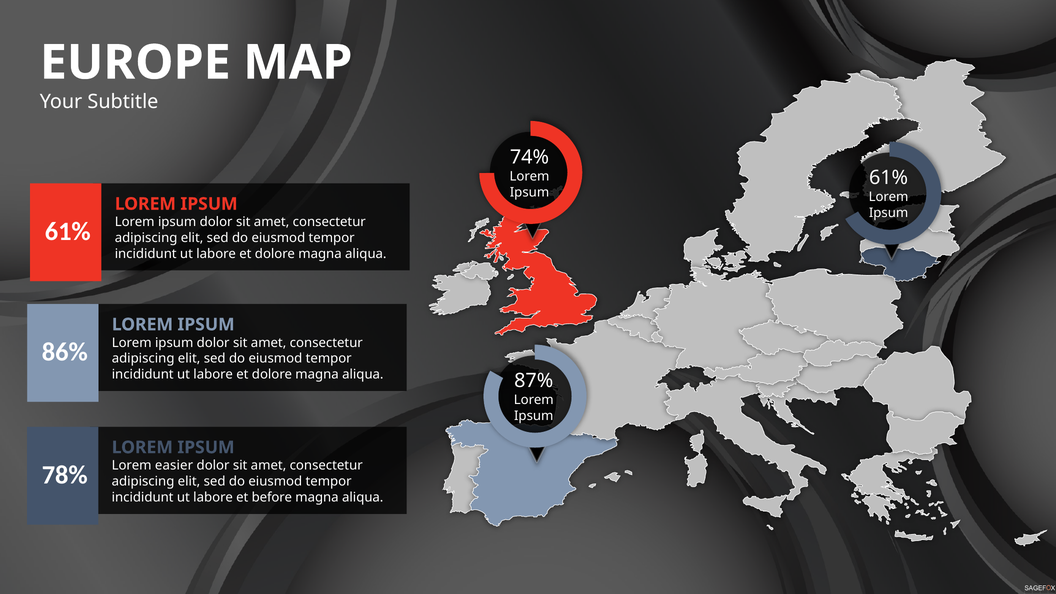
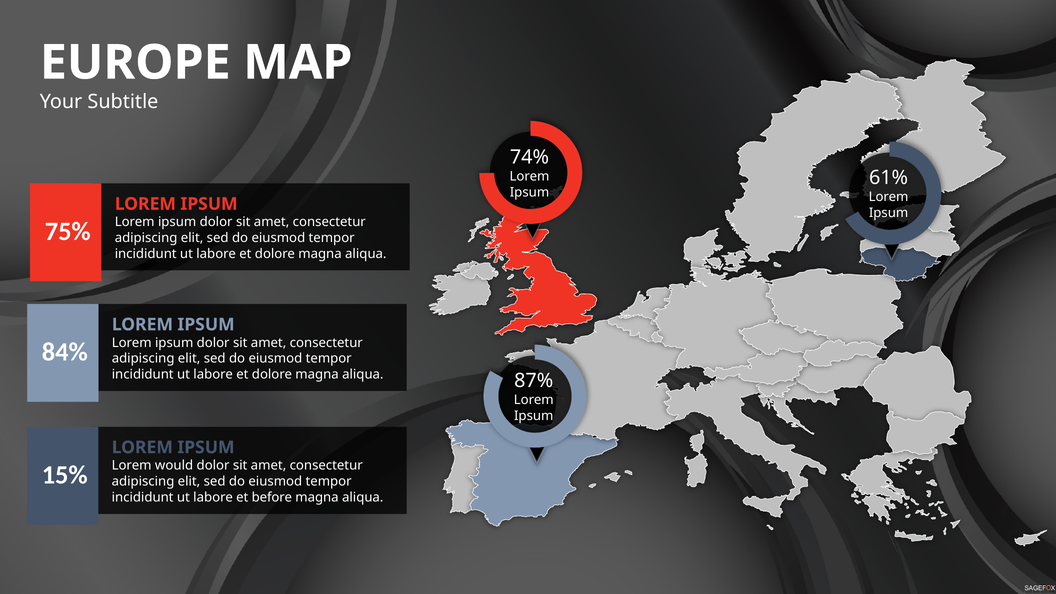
61%: 61% -> 75% (68, 231)
86%: 86% -> 84% (65, 352)
easier: easier -> would (174, 466)
78%: 78% -> 15% (65, 475)
